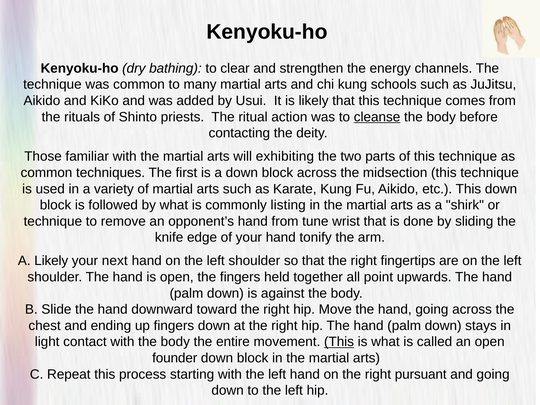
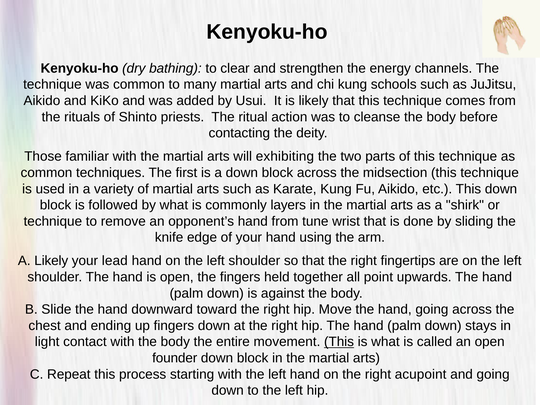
cleanse underline: present -> none (377, 117)
listing: listing -> layers (288, 205)
tonify: tonify -> using (316, 237)
next: next -> lead (115, 261)
pursuant: pursuant -> acupoint (421, 374)
